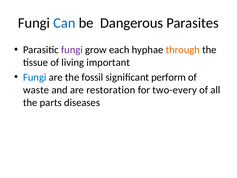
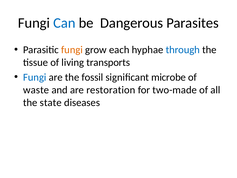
fungi colour: purple -> orange (72, 50)
through colour: orange -> blue (183, 50)
important: important -> transports (108, 62)
perform: perform -> microbe (169, 77)
two-every: two-every -> two-made (175, 90)
parts: parts -> state (51, 102)
